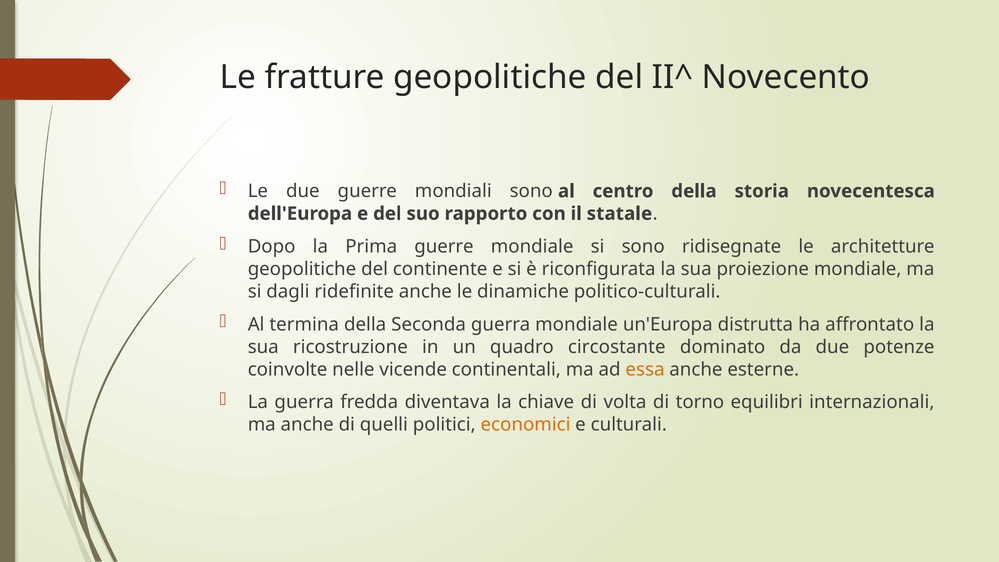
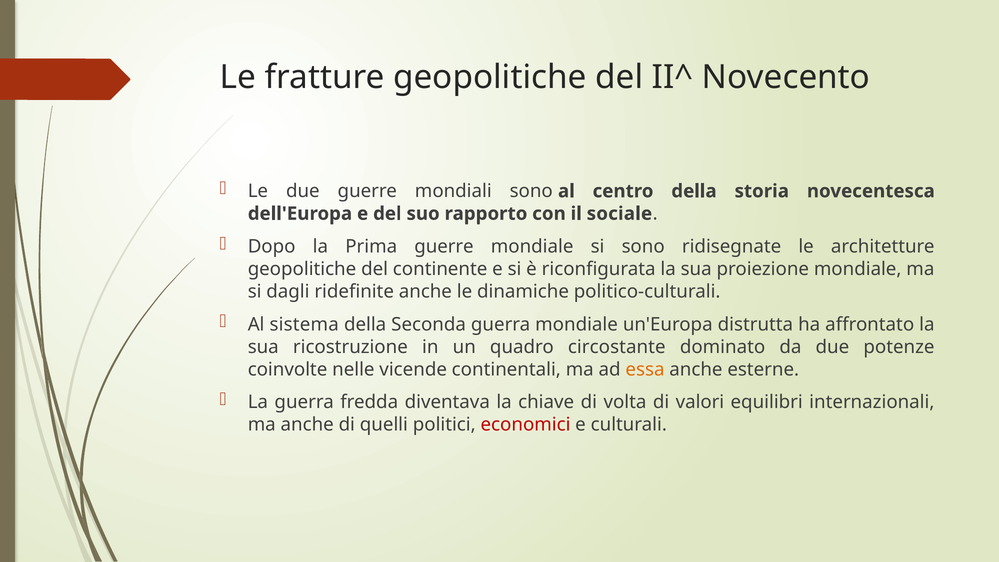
statale: statale -> sociale (619, 214)
termina: termina -> sistema (304, 324)
torno: torno -> valori (700, 402)
economici colour: orange -> red (526, 425)
